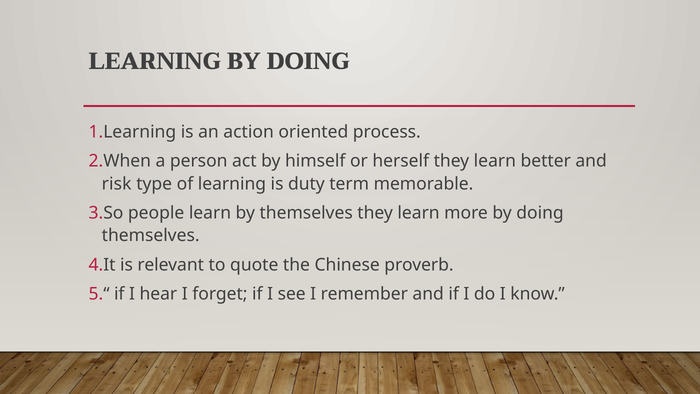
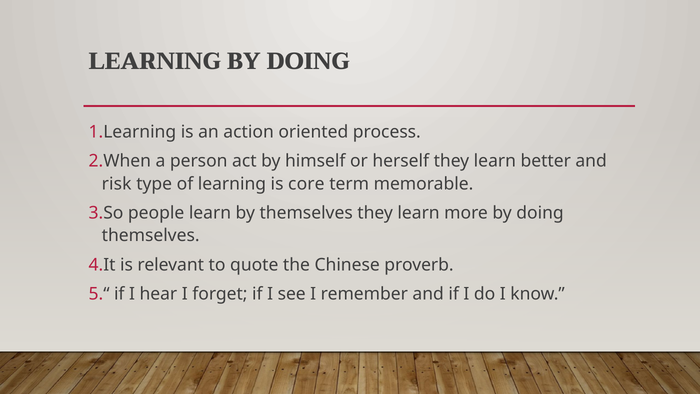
duty: duty -> core (306, 184)
